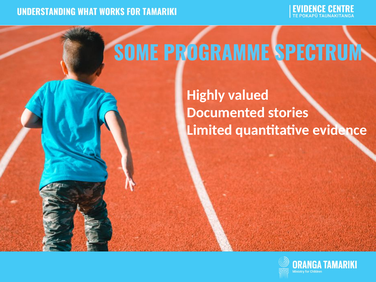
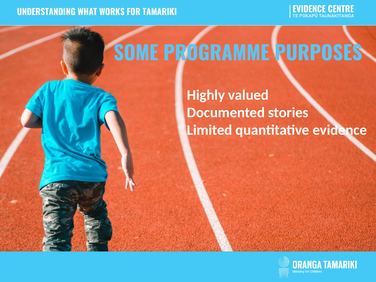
SPECTRUM: SPECTRUM -> PURPOSES (318, 54)
